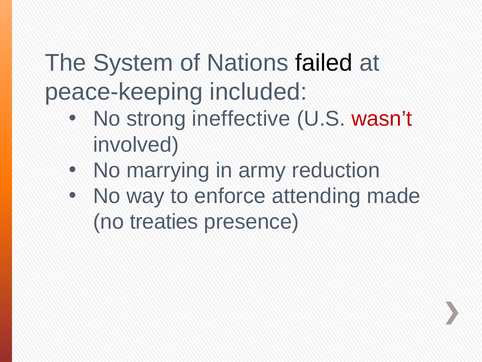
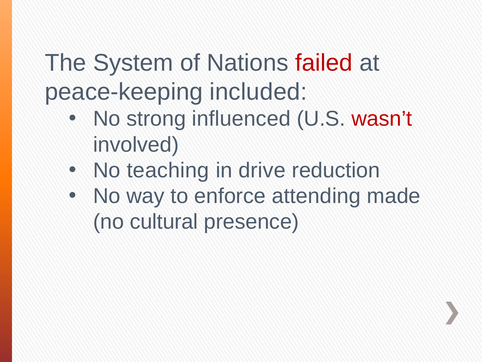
failed colour: black -> red (324, 63)
ineffective: ineffective -> influenced (241, 119)
marrying: marrying -> teaching (168, 170)
army: army -> drive (262, 170)
treaties: treaties -> cultural (164, 222)
